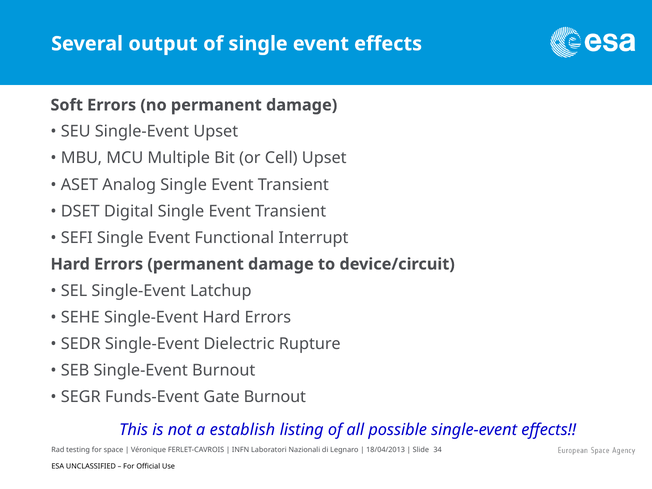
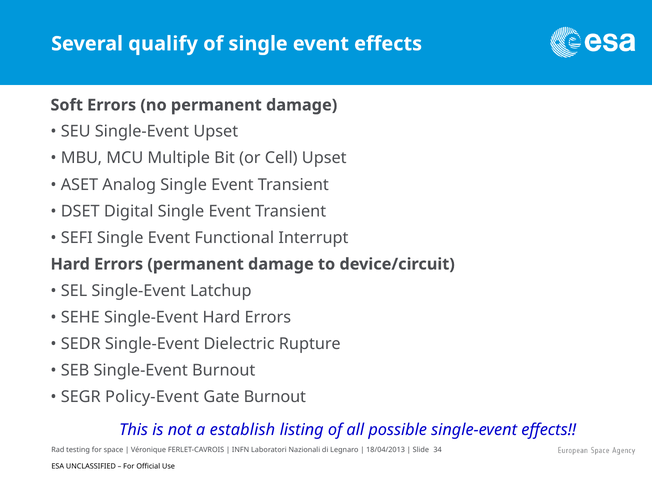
output: output -> qualify (163, 44)
Funds-Event: Funds-Event -> Policy-Event (152, 397)
